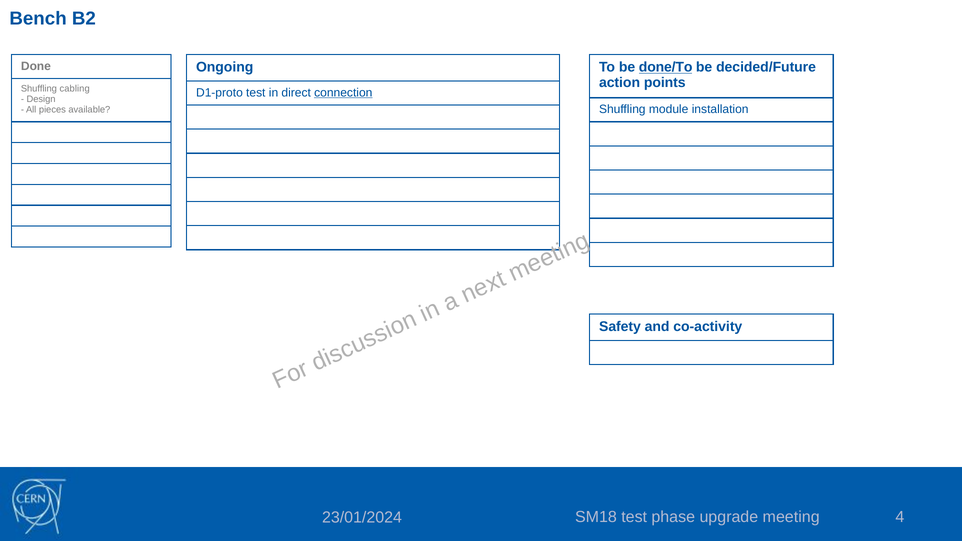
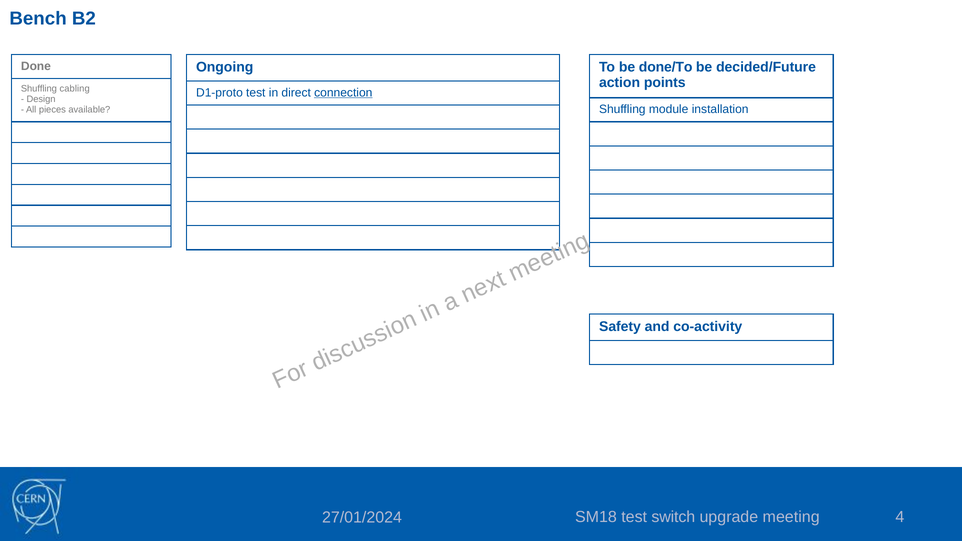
done/To underline: present -> none (666, 67)
phase: phase -> switch (673, 517)
23/01/2024: 23/01/2024 -> 27/01/2024 (362, 518)
